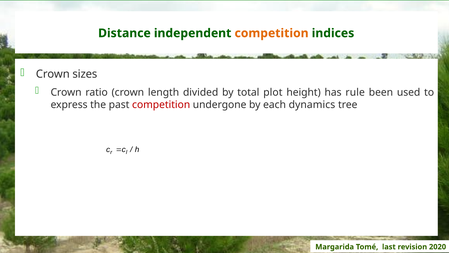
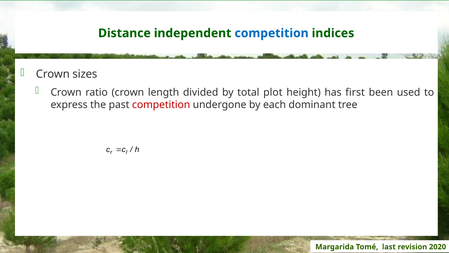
competition colour: orange -> blue (272, 33)
rule: rule -> first (355, 92)
dynamics: dynamics -> dominant (312, 104)
